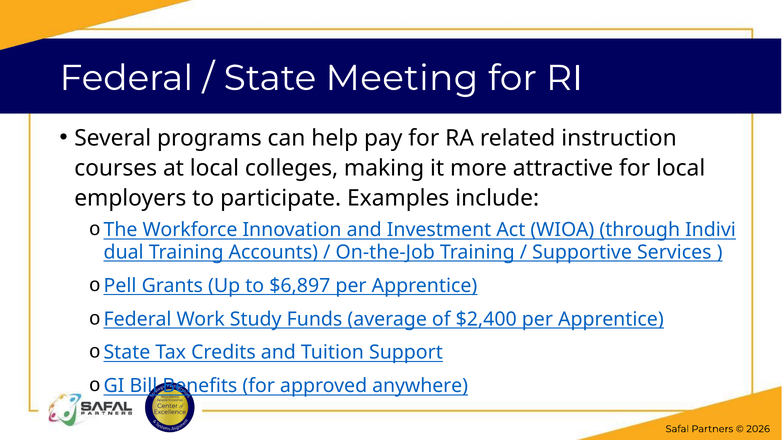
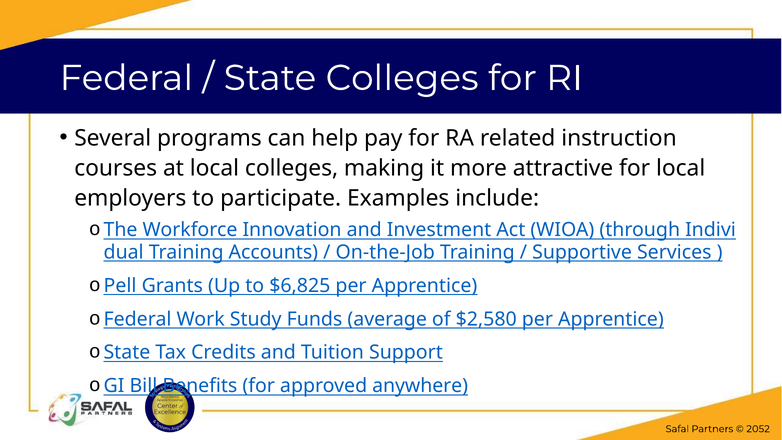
State Meeting: Meeting -> Colleges (402, 78)
$6,897: $6,897 -> $6,825 (300, 286)
$2,400: $2,400 -> $2,580 (486, 319)
2026: 2026 -> 2052 (758, 429)
